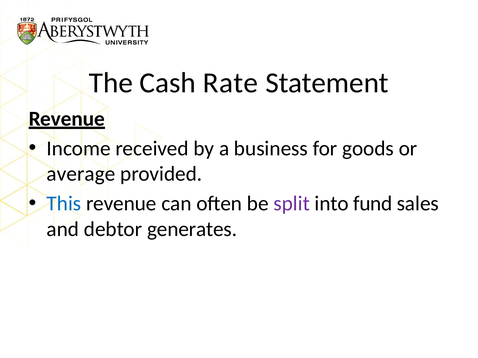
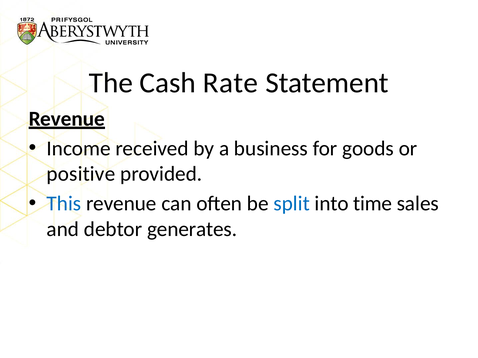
average: average -> positive (81, 174)
split colour: purple -> blue (292, 204)
fund: fund -> time (373, 204)
